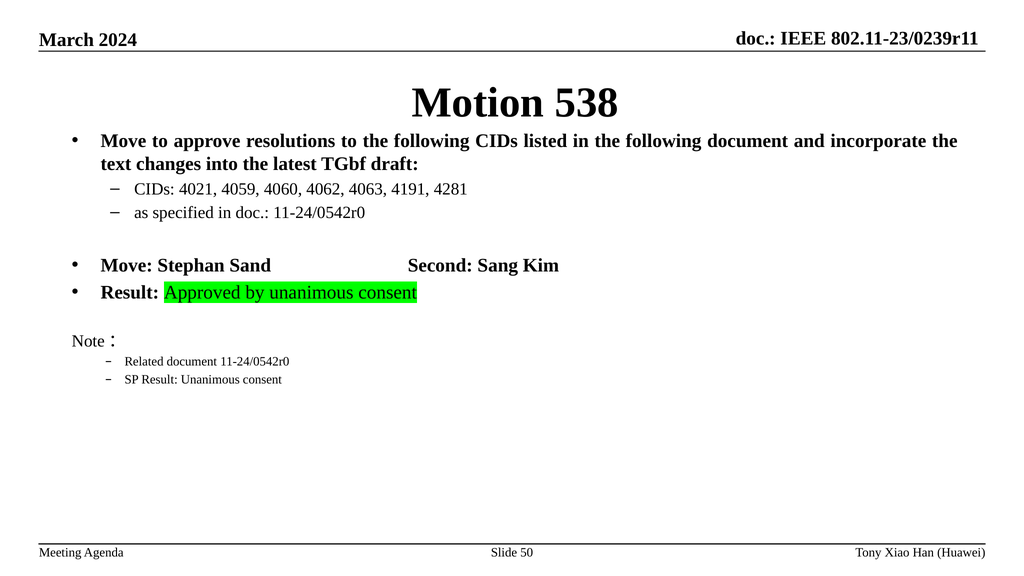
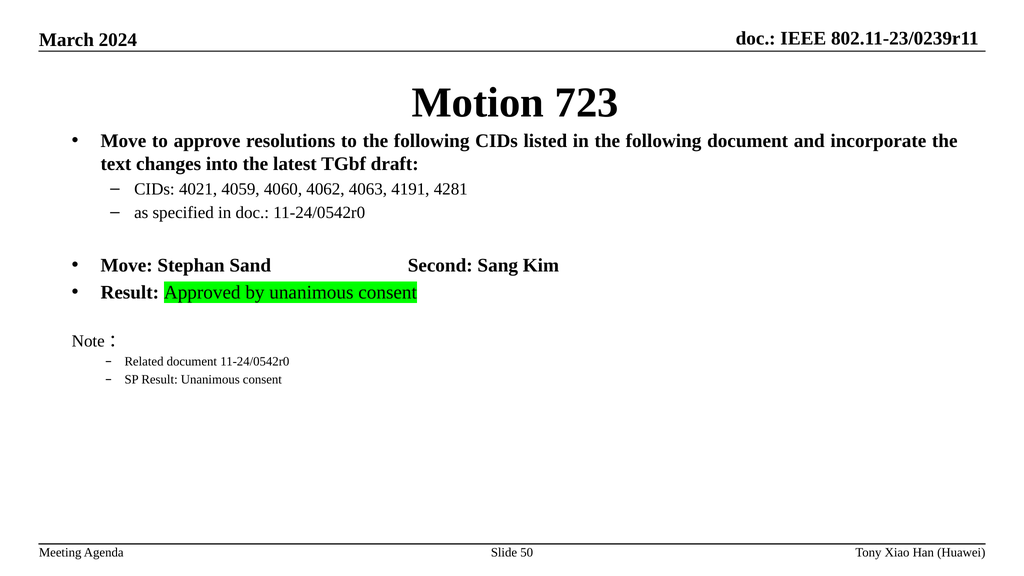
538: 538 -> 723 (587, 103)
